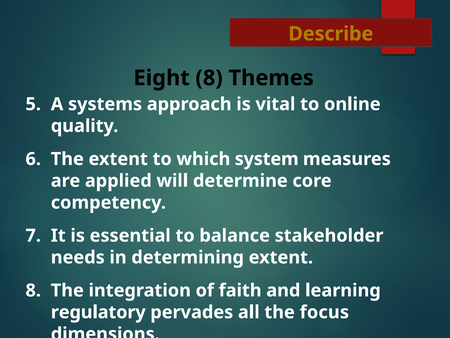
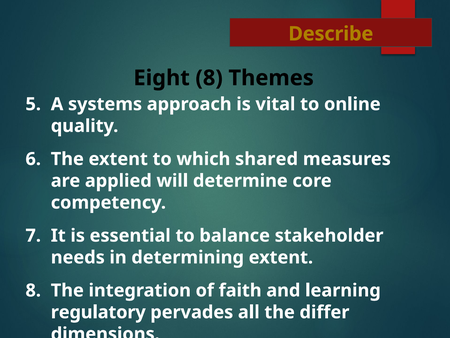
system: system -> shared (267, 159)
focus: focus -> differ (324, 312)
